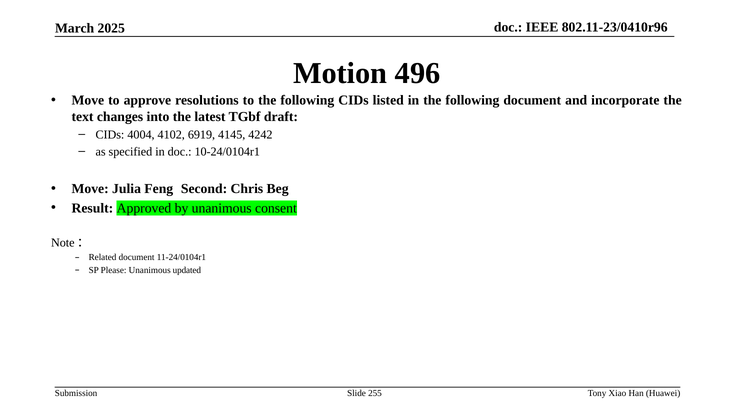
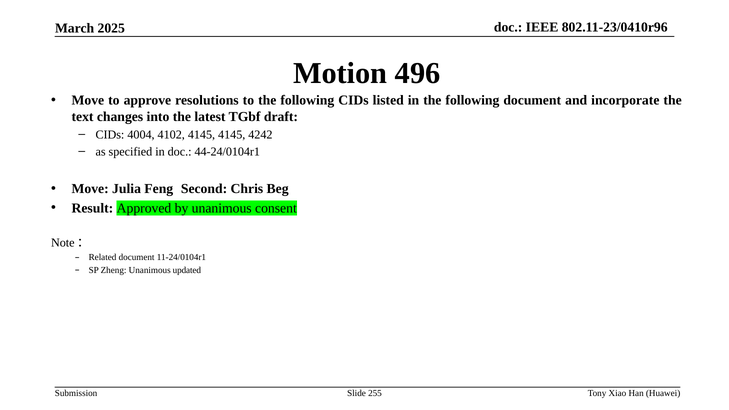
4102 6919: 6919 -> 4145 (202, 135)
10-24/0104r1: 10-24/0104r1 -> 44-24/0104r1 (227, 152)
Please: Please -> Zheng (114, 270)
